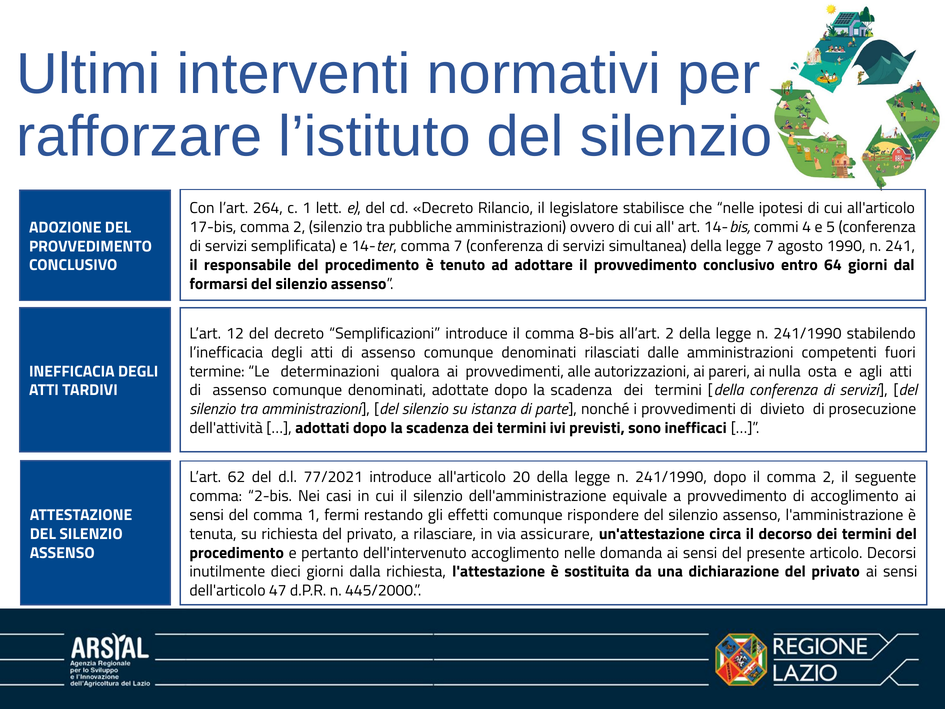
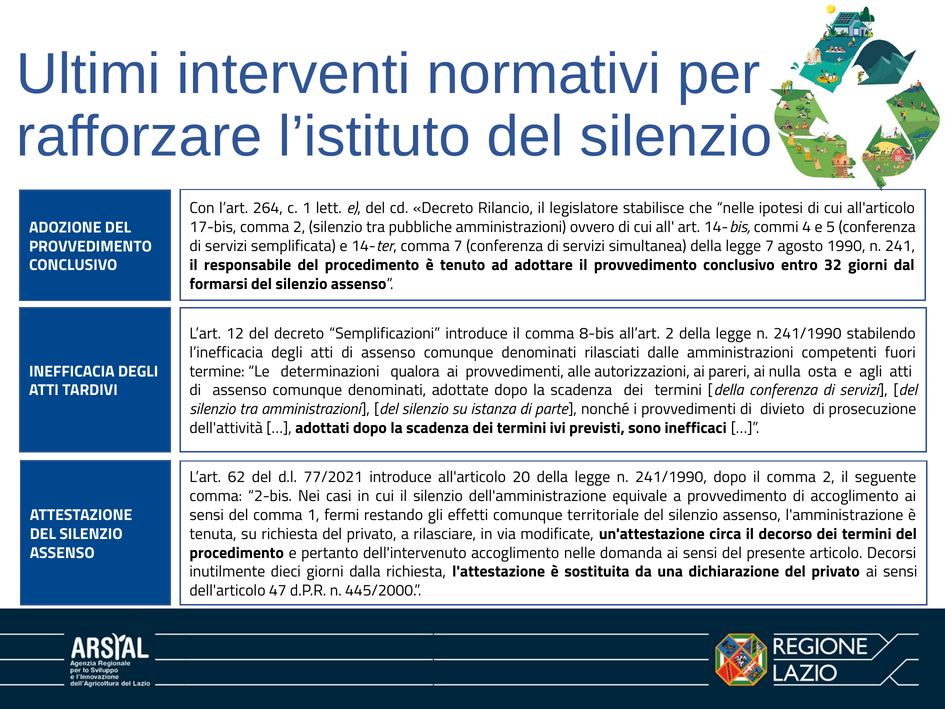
64: 64 -> 32 (833, 265)
rispondere: rispondere -> territoriale (603, 515)
assicurare: assicurare -> modificate (557, 534)
